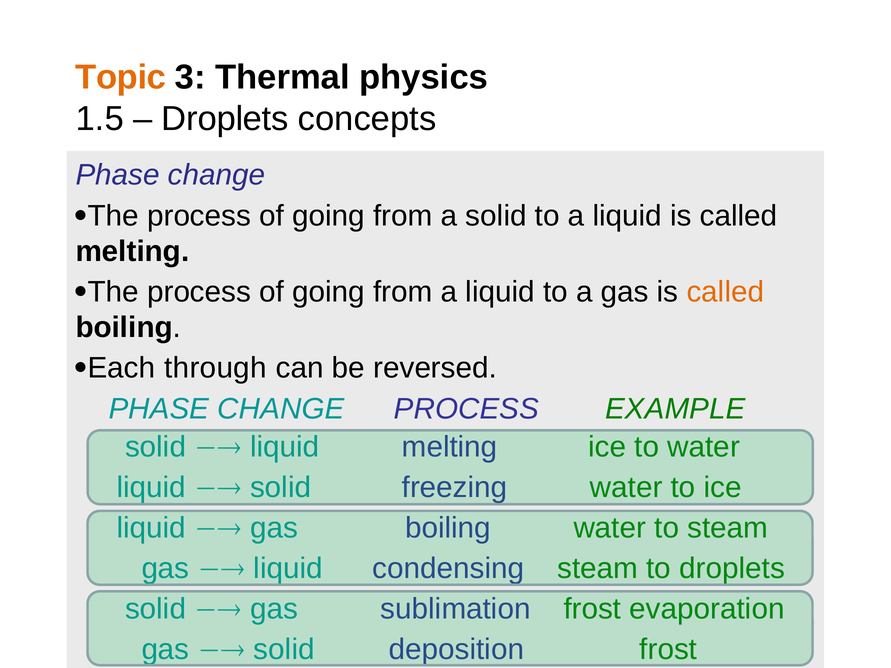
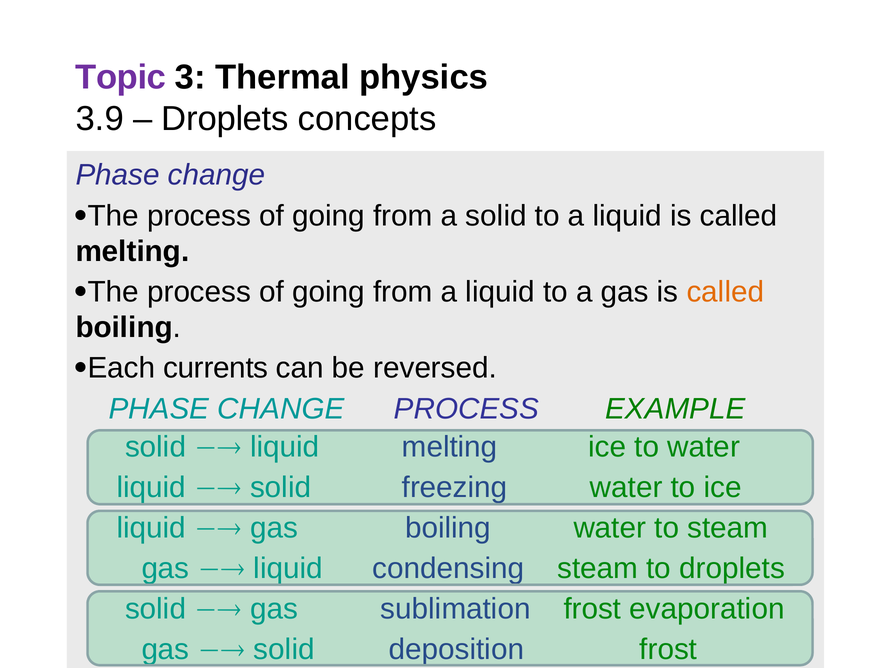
Topic colour: orange -> purple (121, 77)
1.5: 1.5 -> 3.9 (100, 119)
through: through -> currents (216, 368)
